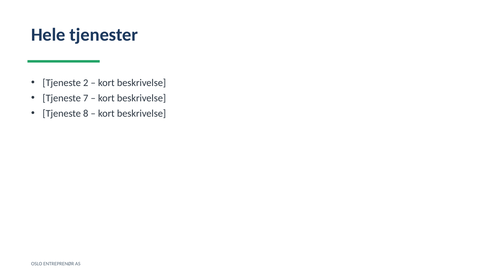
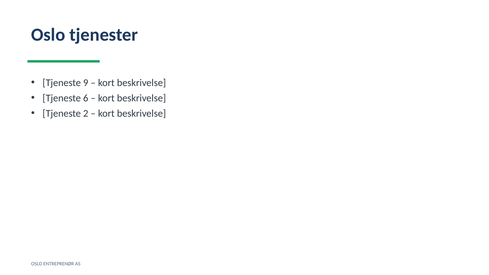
Hele: Hele -> Oslo (48, 35)
2: 2 -> 9 (86, 83)
7: 7 -> 6 (86, 98)
8: 8 -> 2 (86, 113)
